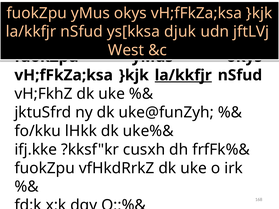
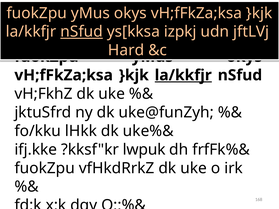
nSfud underline: none -> present (82, 32)
djuk: djuk -> izpkj (180, 32)
West: West -> Hard (126, 50)
cusxh: cusxh -> lwpuk (144, 150)
